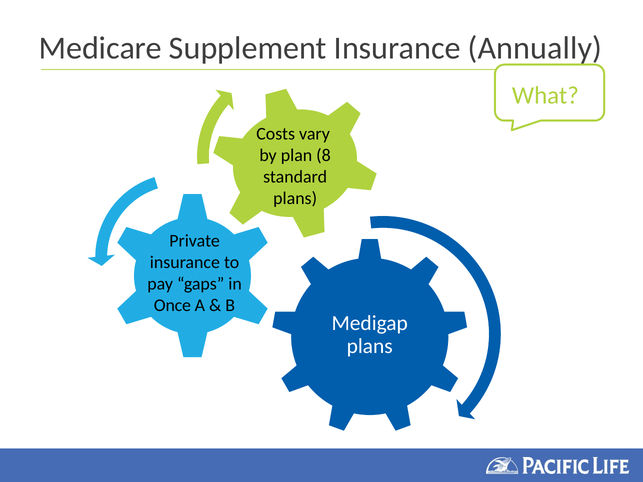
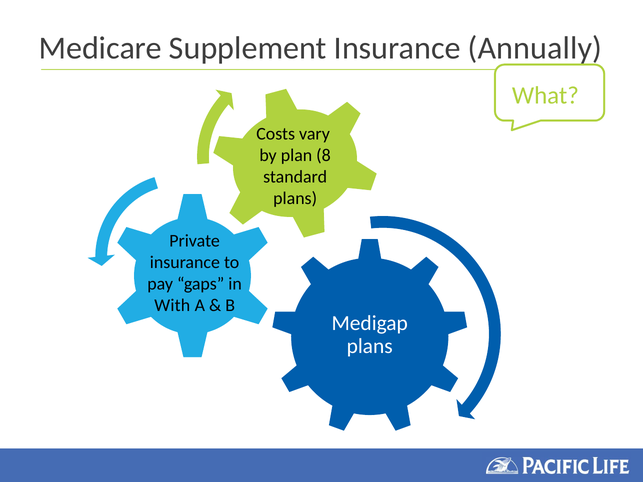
Once: Once -> With (172, 305)
